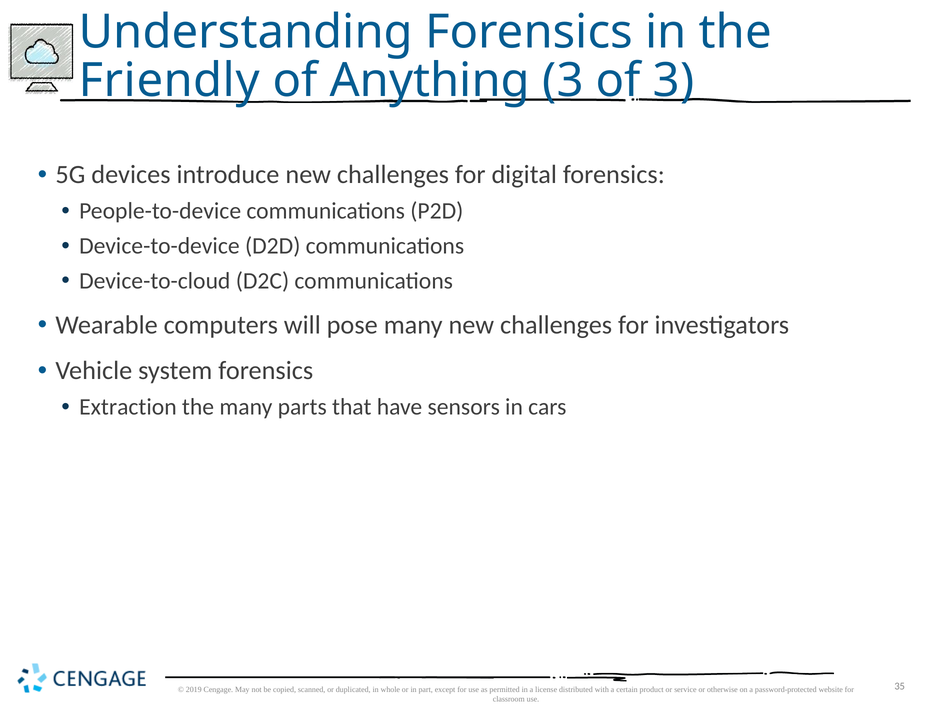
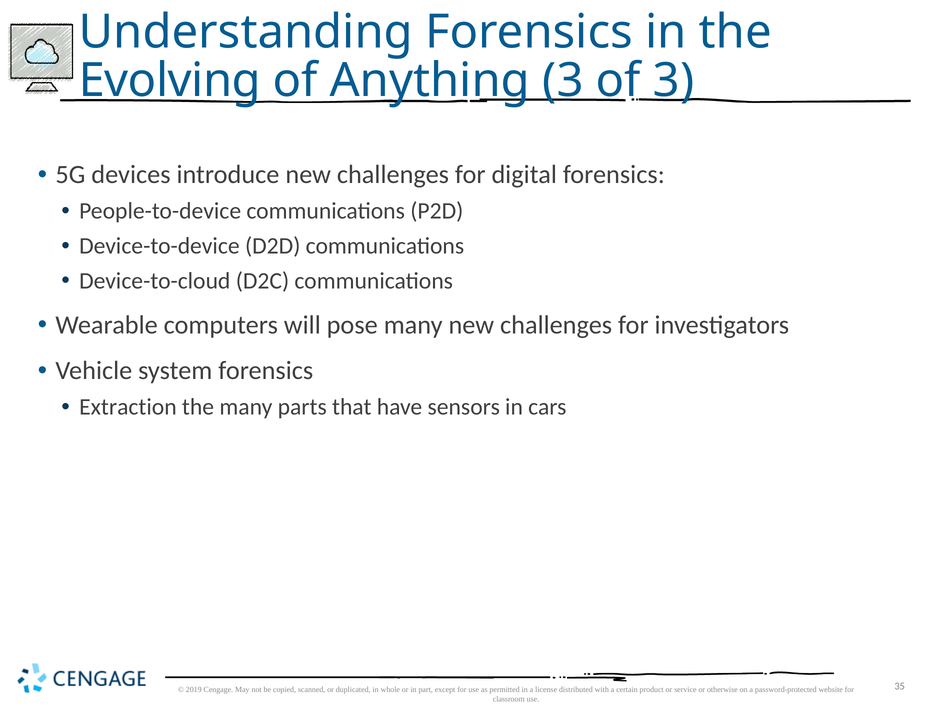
Friendly: Friendly -> Evolving (170, 80)
